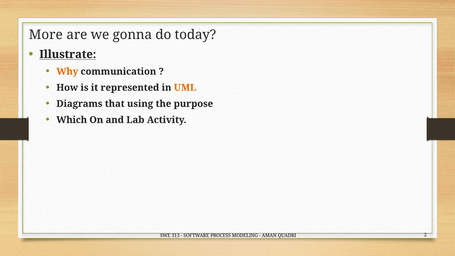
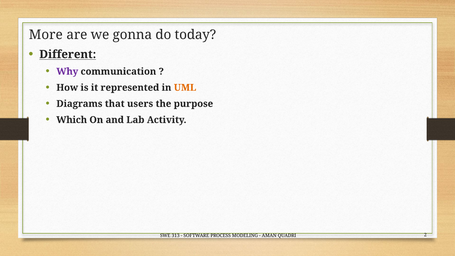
Illustrate: Illustrate -> Different (68, 54)
Why colour: orange -> purple (67, 71)
using: using -> users (140, 104)
